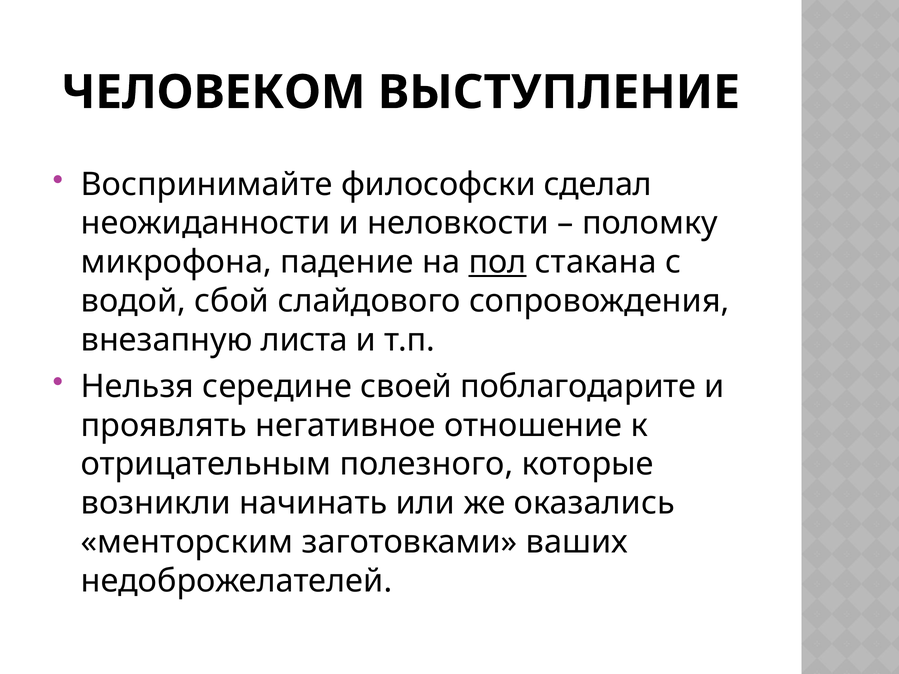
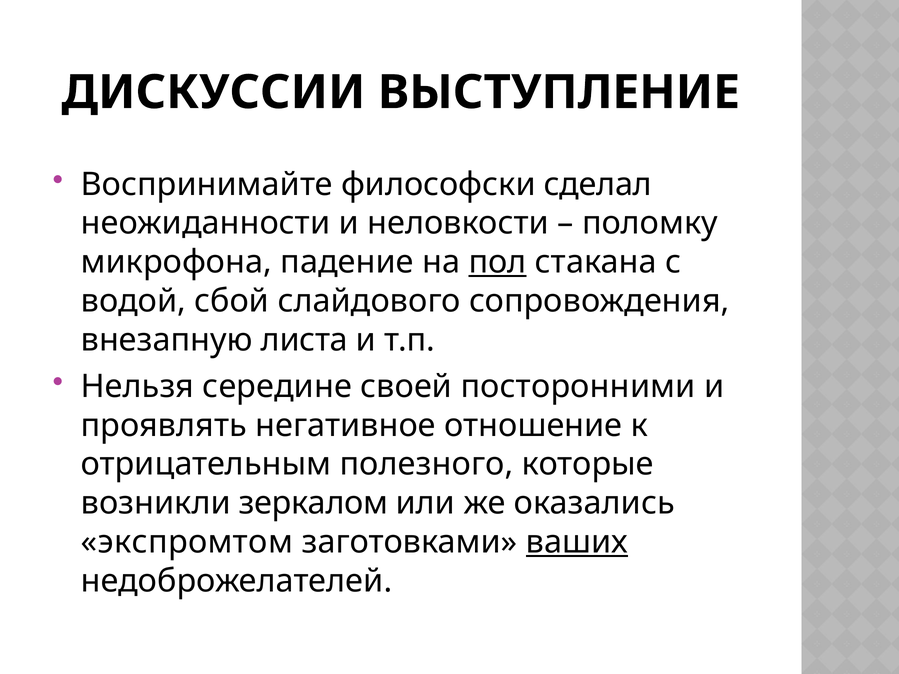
ЧЕЛОВЕКОМ: ЧЕЛОВЕКОМ -> ДИСКУССИИ (213, 92)
поблагодарите: поблагодарите -> посторонними (578, 387)
начинать: начинать -> зеркалом (313, 503)
менторским: менторским -> экспромтом (187, 542)
ваших underline: none -> present (577, 542)
